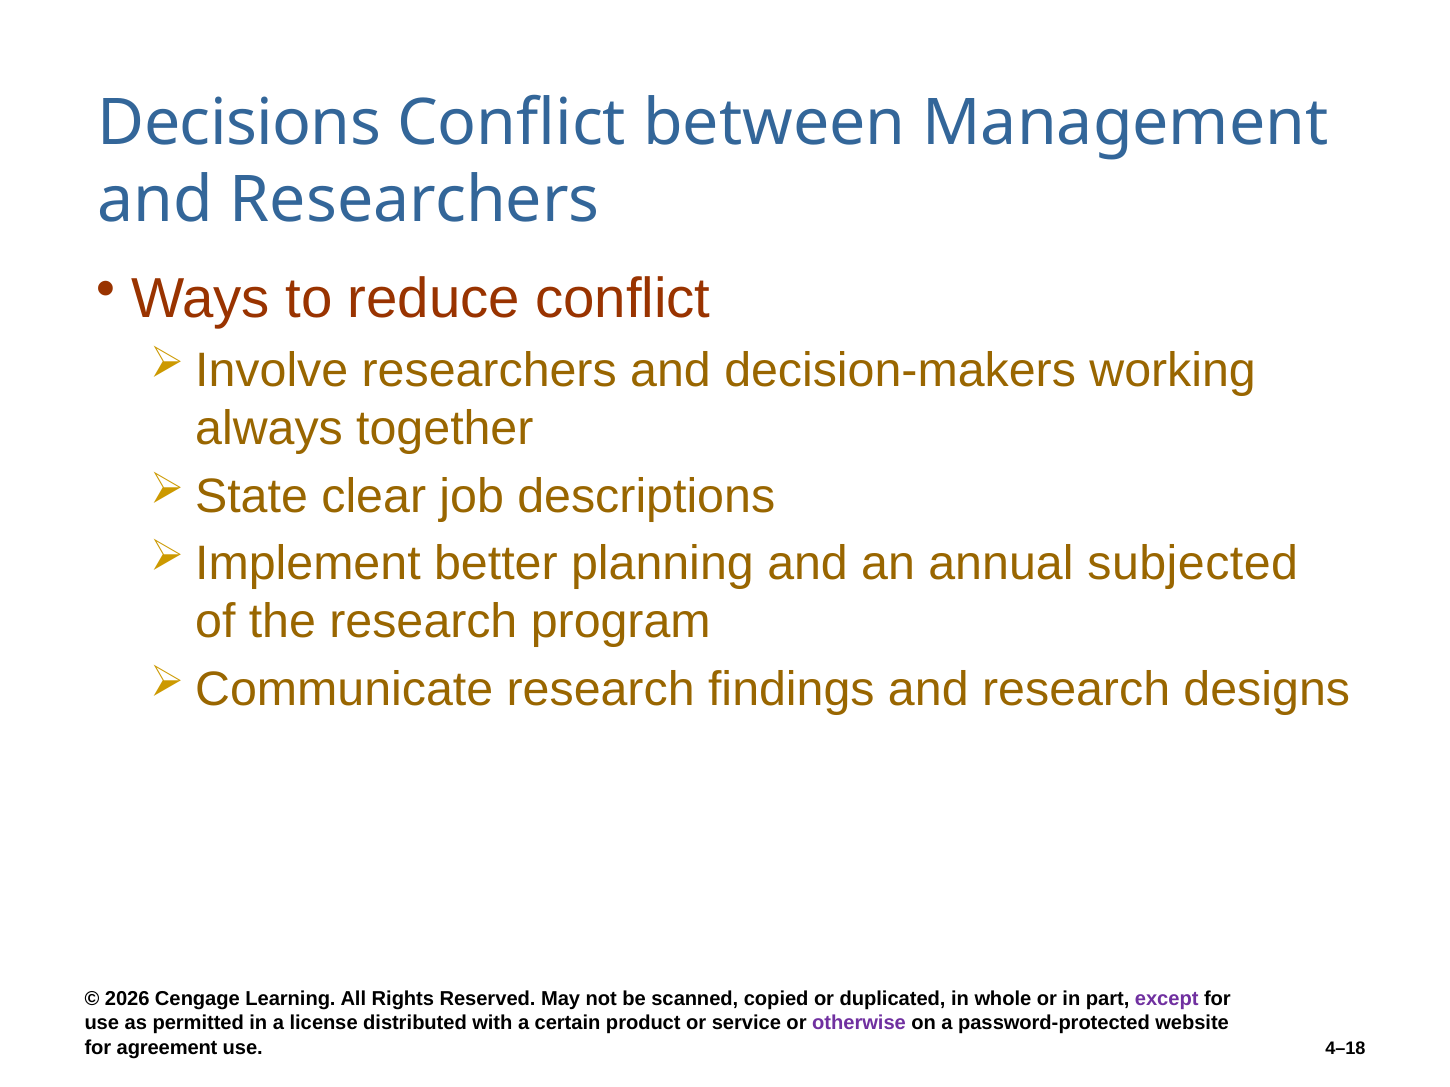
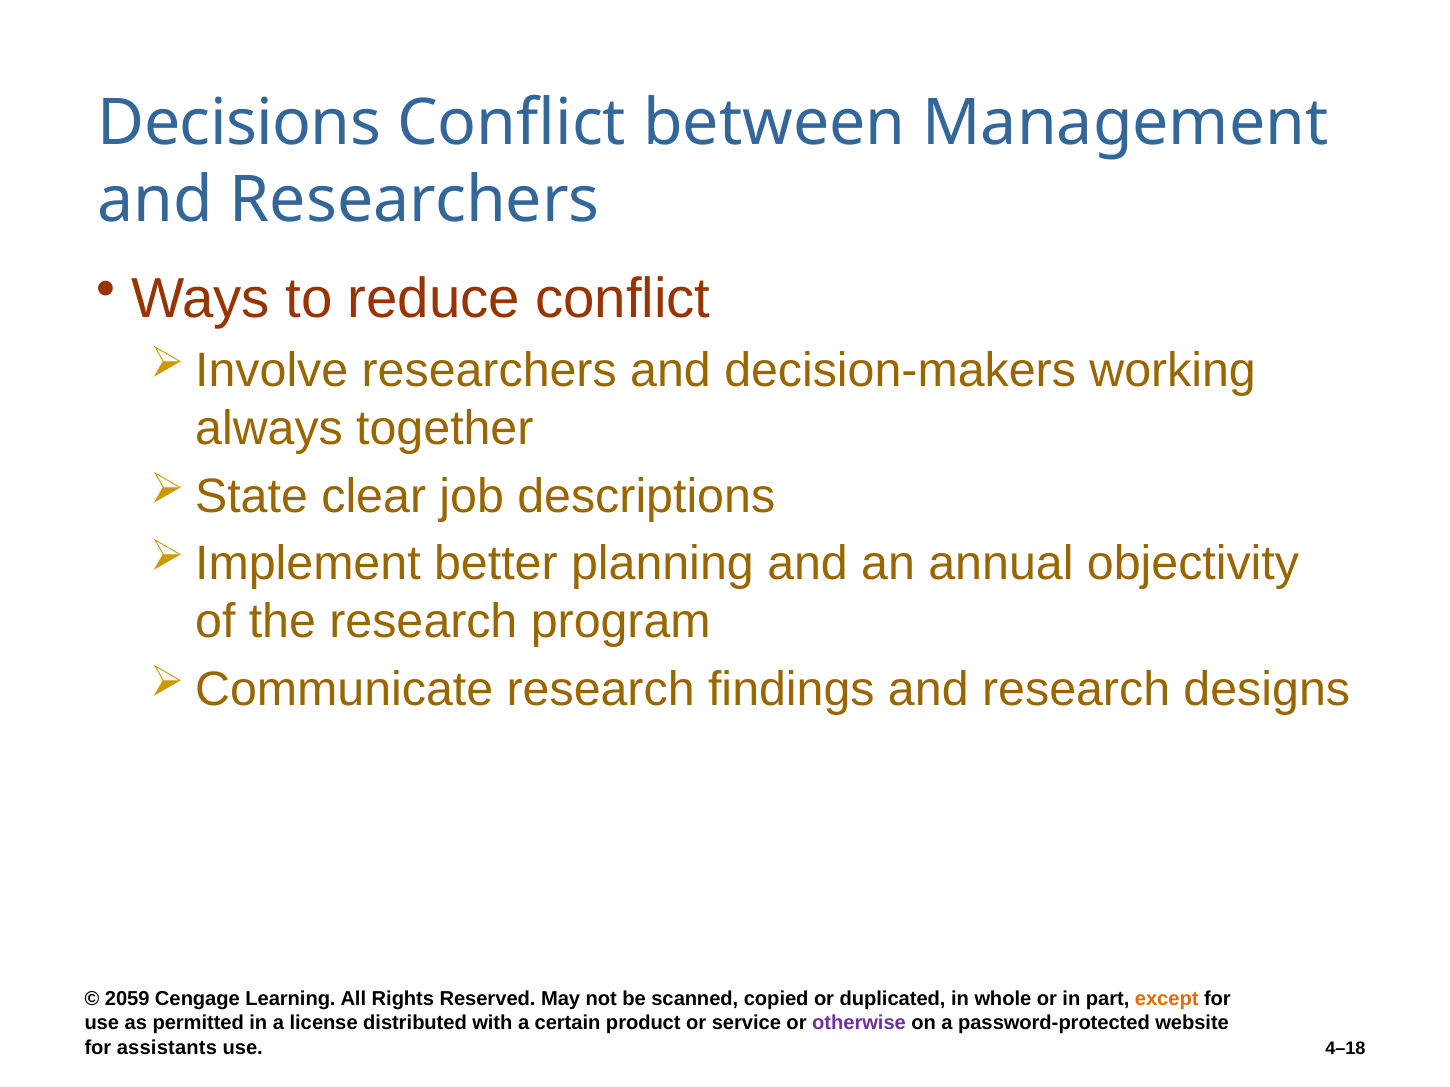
subjected: subjected -> objectivity (1193, 564)
2026: 2026 -> 2059 (127, 999)
except colour: purple -> orange (1167, 999)
agreement: agreement -> assistants (167, 1048)
